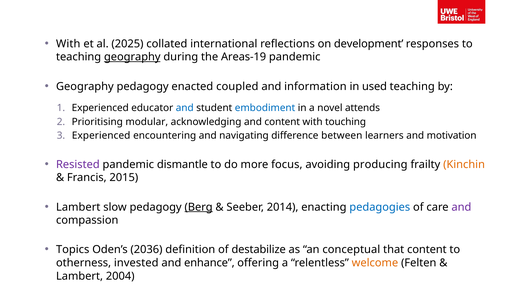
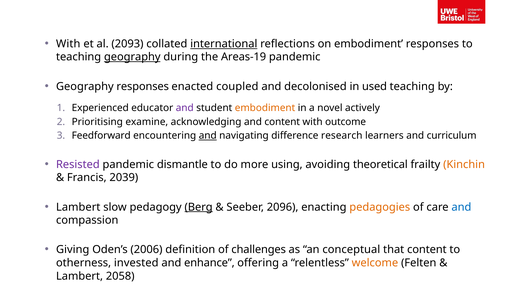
2025: 2025 -> 2093 (127, 44)
international underline: none -> present (224, 44)
on development: development -> embodiment (369, 44)
Geography pedagogy: pedagogy -> responses (143, 87)
information: information -> decolonised (315, 87)
and colour: blue -> purple (185, 108)
embodiment colour: blue -> orange (265, 108)
attends: attends -> actively (362, 108)
modular: modular -> examine (147, 122)
touching: touching -> outcome (346, 122)
Experienced: Experienced -> Feedforward (101, 136)
and underline: none -> present (208, 136)
between: between -> research (342, 136)
motivation: motivation -> curriculum (452, 136)
focus: focus -> using (287, 165)
producing: producing -> theoretical (380, 165)
2015: 2015 -> 2039 (124, 178)
2014: 2014 -> 2096 (283, 208)
pedagogies colour: blue -> orange (380, 208)
and colour: purple -> blue (461, 208)
Topics: Topics -> Giving (73, 250)
2036: 2036 -> 2006 (146, 250)
destabilize: destabilize -> challenges (259, 250)
2004: 2004 -> 2058 (120, 277)
